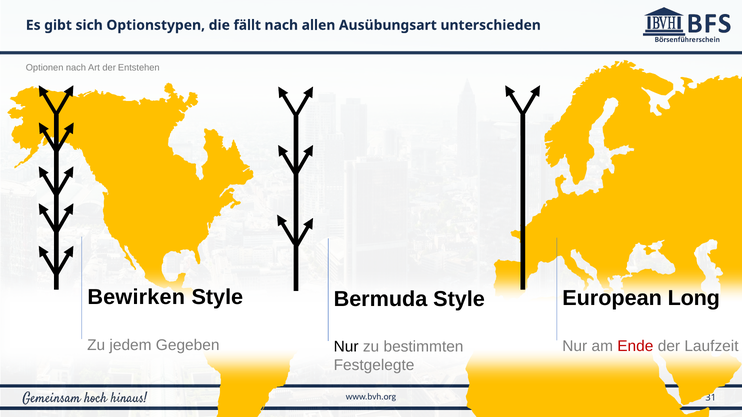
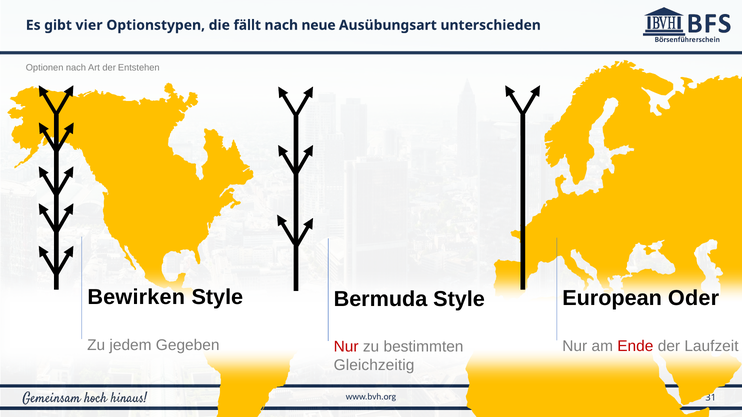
sich: sich -> vier (89, 25)
allen: allen -> neue (319, 25)
Long: Long -> Oder (694, 299)
Nur colour: black -> red (346, 347)
Festgelegte: Festgelegte -> Gleichzeitig (374, 366)
